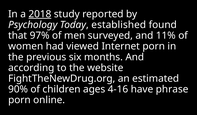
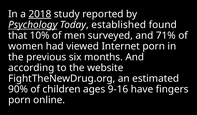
Psychology underline: none -> present (33, 25)
97%: 97% -> 10% (40, 36)
11%: 11% -> 71% (166, 36)
4-16: 4-16 -> 9-16 (118, 90)
phrase: phrase -> fingers (172, 90)
